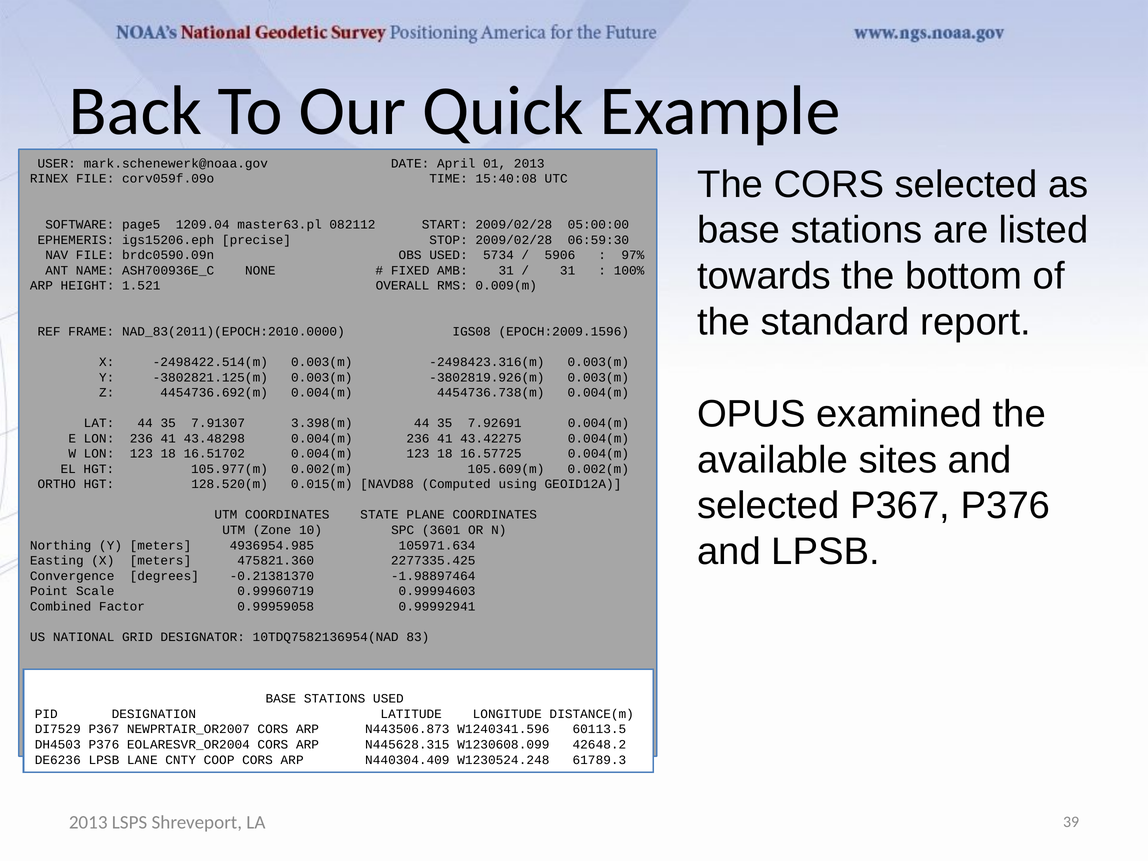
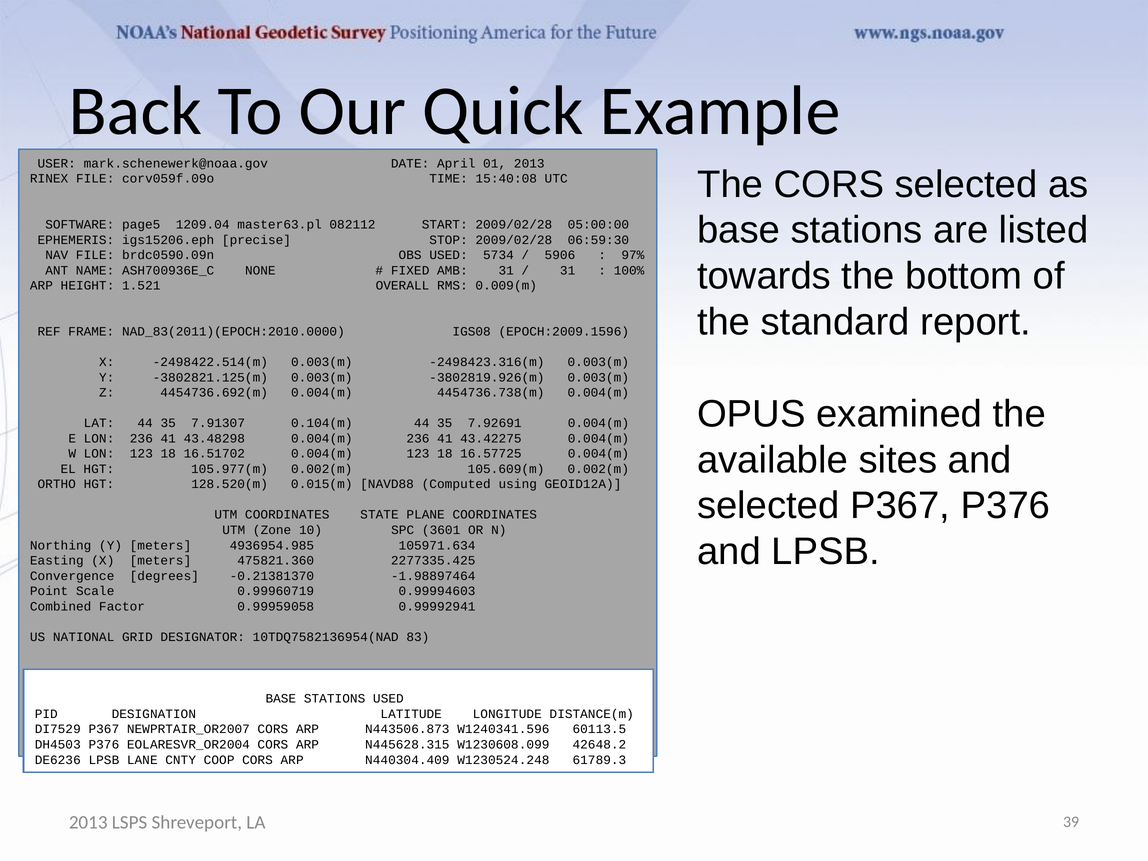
3.398(m: 3.398(m -> 0.104(m (322, 423)
